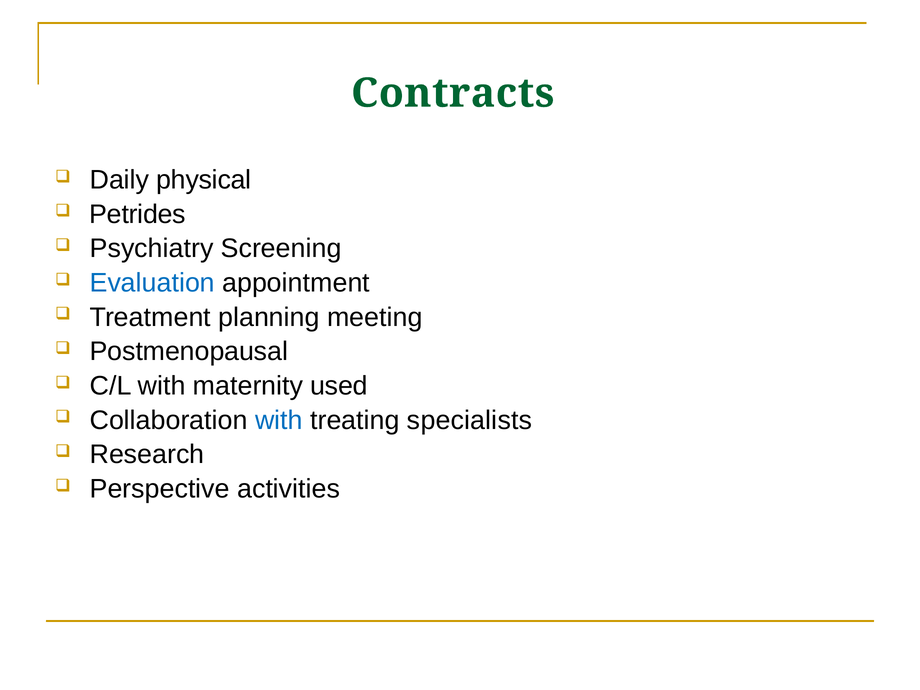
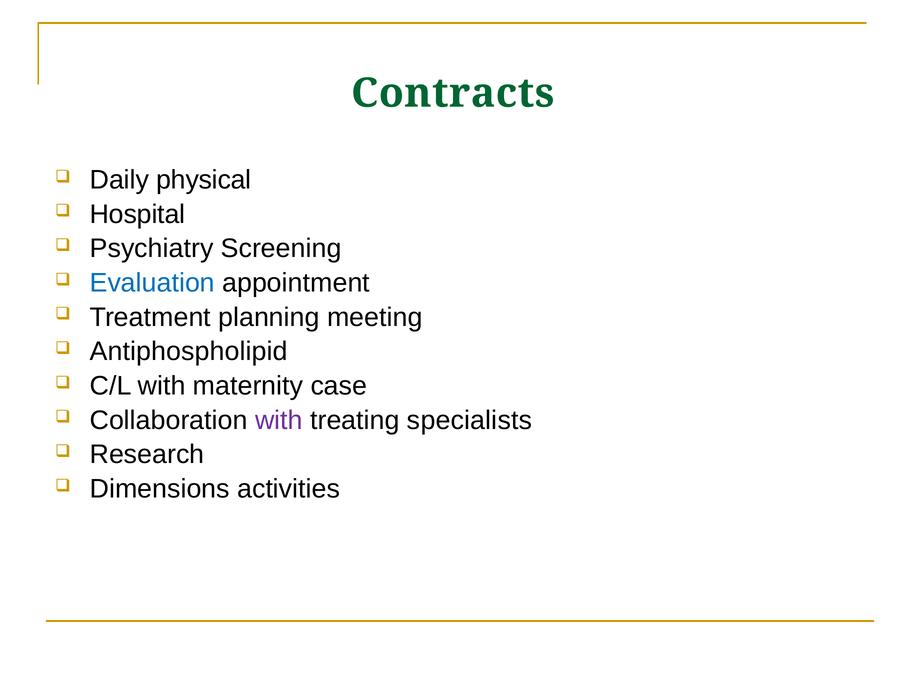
Petrides: Petrides -> Hospital (137, 214)
Postmenopausal: Postmenopausal -> Antiphospholipid (189, 352)
used: used -> case (339, 386)
with colour: blue -> purple (279, 420)
Perspective: Perspective -> Dimensions (160, 489)
